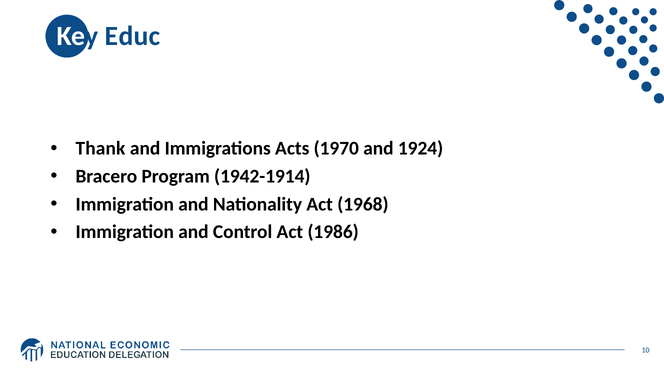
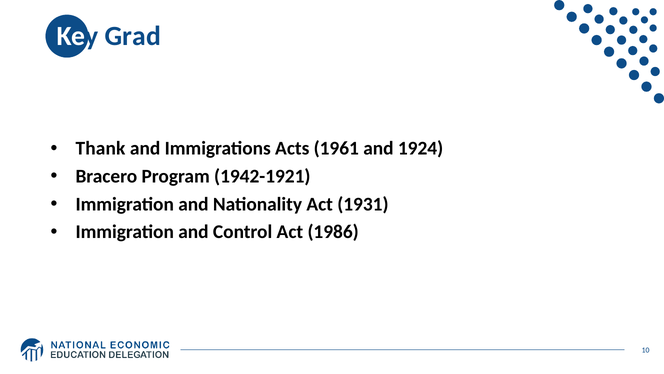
Educ: Educ -> Grad (133, 36)
1970: 1970 -> 1961 (336, 148)
1942-1914: 1942-1914 -> 1942-1921 (262, 176)
1968: 1968 -> 1931 (363, 204)
